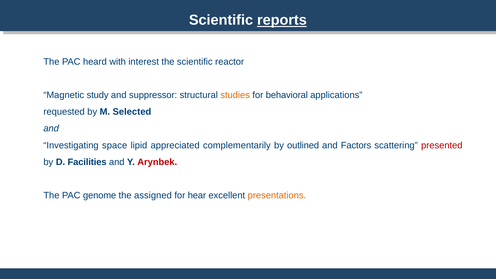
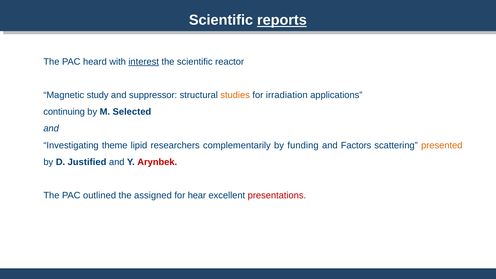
interest underline: none -> present (144, 62)
behavioral: behavioral -> irradiation (287, 95)
requested: requested -> continuing (64, 112)
space: space -> theme (115, 145)
appreciated: appreciated -> researchers (175, 145)
outlined: outlined -> funding (303, 145)
presented colour: red -> orange (442, 145)
Facilities: Facilities -> Justified (87, 162)
genome: genome -> outlined (100, 196)
presentations colour: orange -> red (277, 196)
